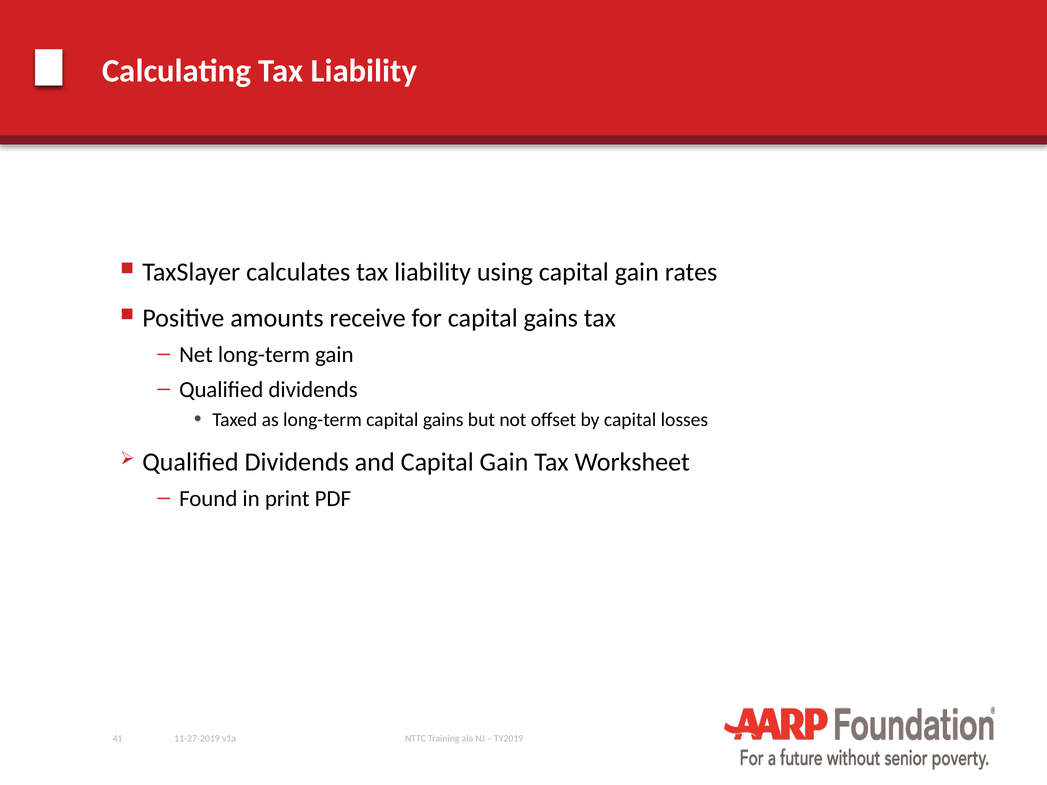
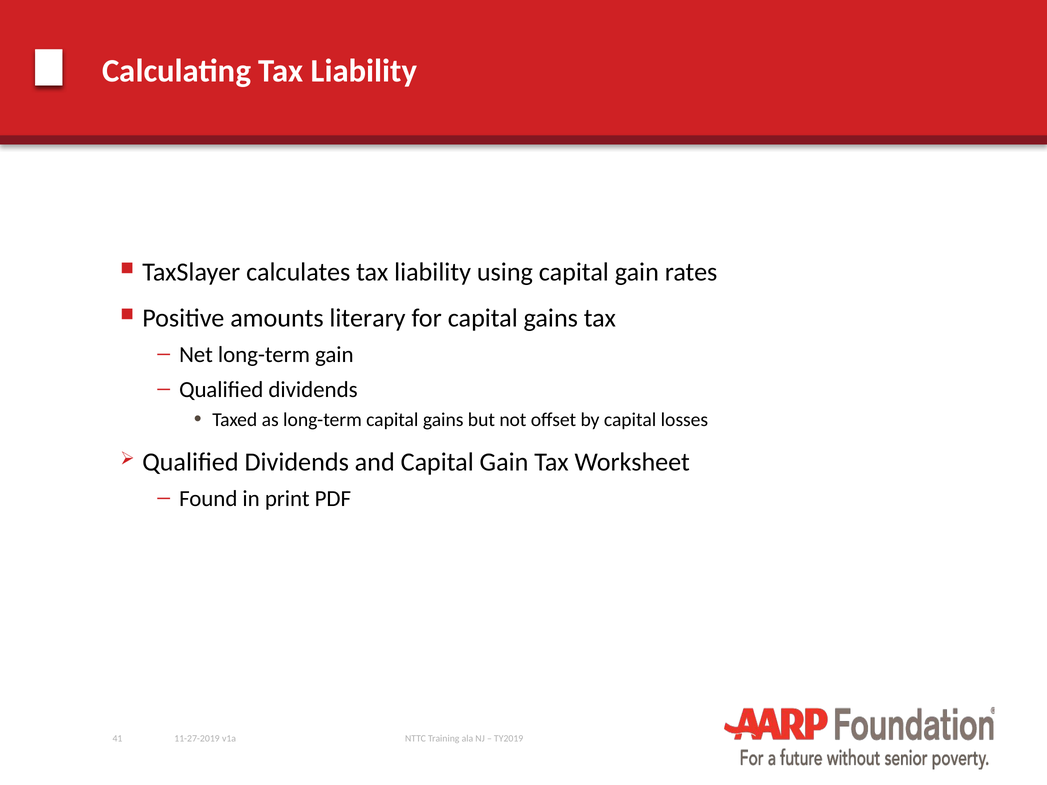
receive: receive -> literary (368, 318)
